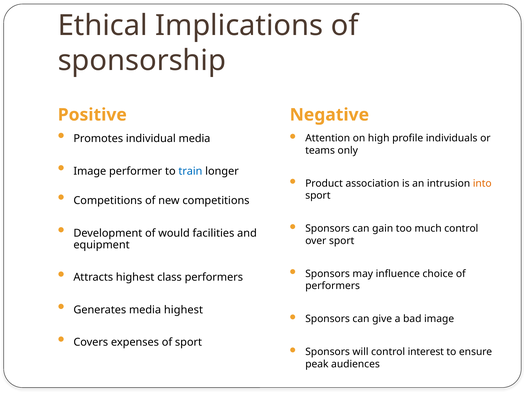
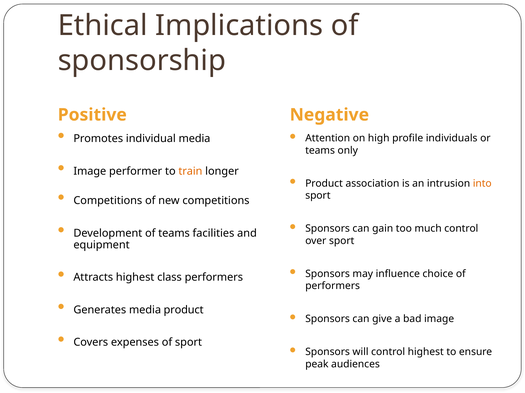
train colour: blue -> orange (190, 172)
of would: would -> teams (174, 234)
media highest: highest -> product (184, 310)
control interest: interest -> highest (426, 352)
